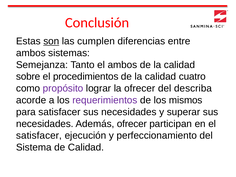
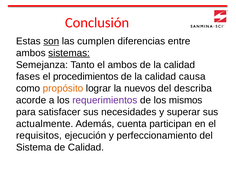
sistemas underline: none -> present (69, 53)
sobre: sobre -> fases (28, 77)
cuatro: cuatro -> causa (192, 77)
propósito colour: purple -> orange (63, 88)
la ofrecer: ofrecer -> nuevos (140, 88)
necesidades: necesidades -> actualmente (45, 124)
Además ofrecer: ofrecer -> cuenta (132, 124)
satisfacer: satisfacer -> requisitos (39, 136)
